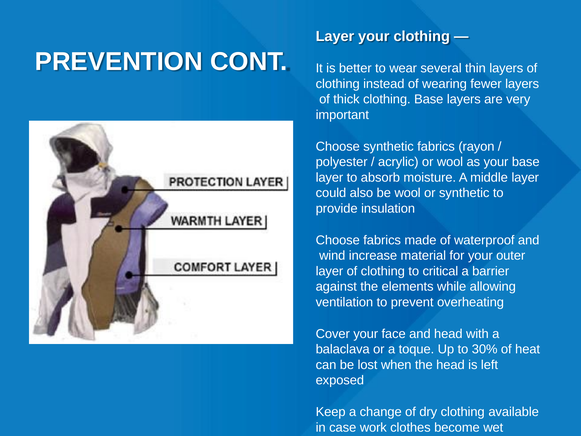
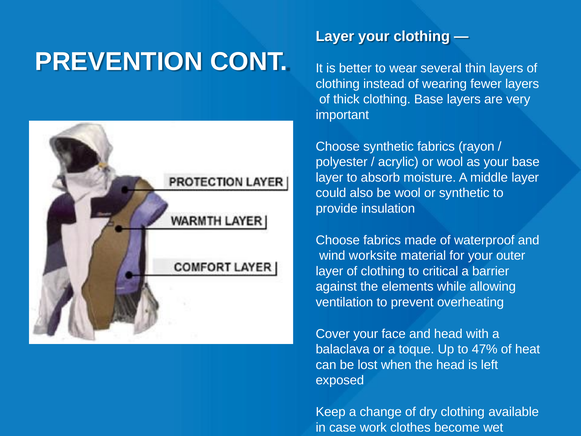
increase: increase -> worksite (373, 256)
30%: 30% -> 47% (485, 349)
